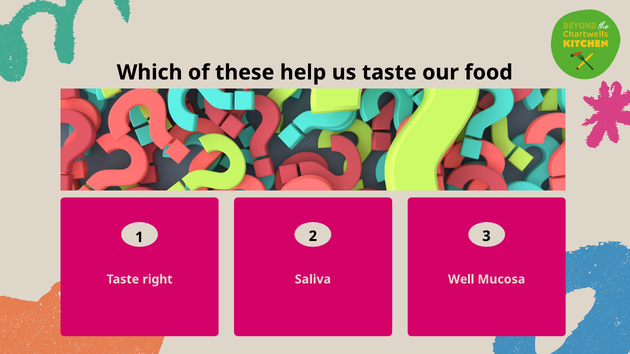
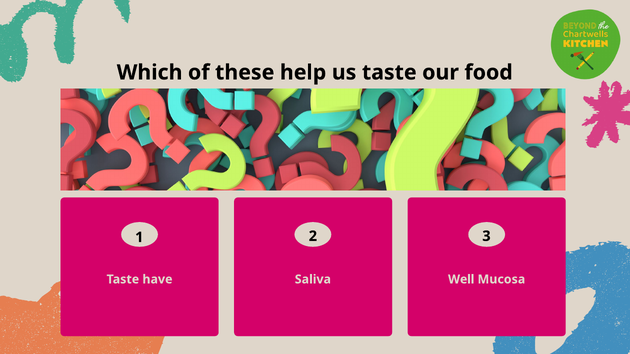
right: right -> have (157, 280)
